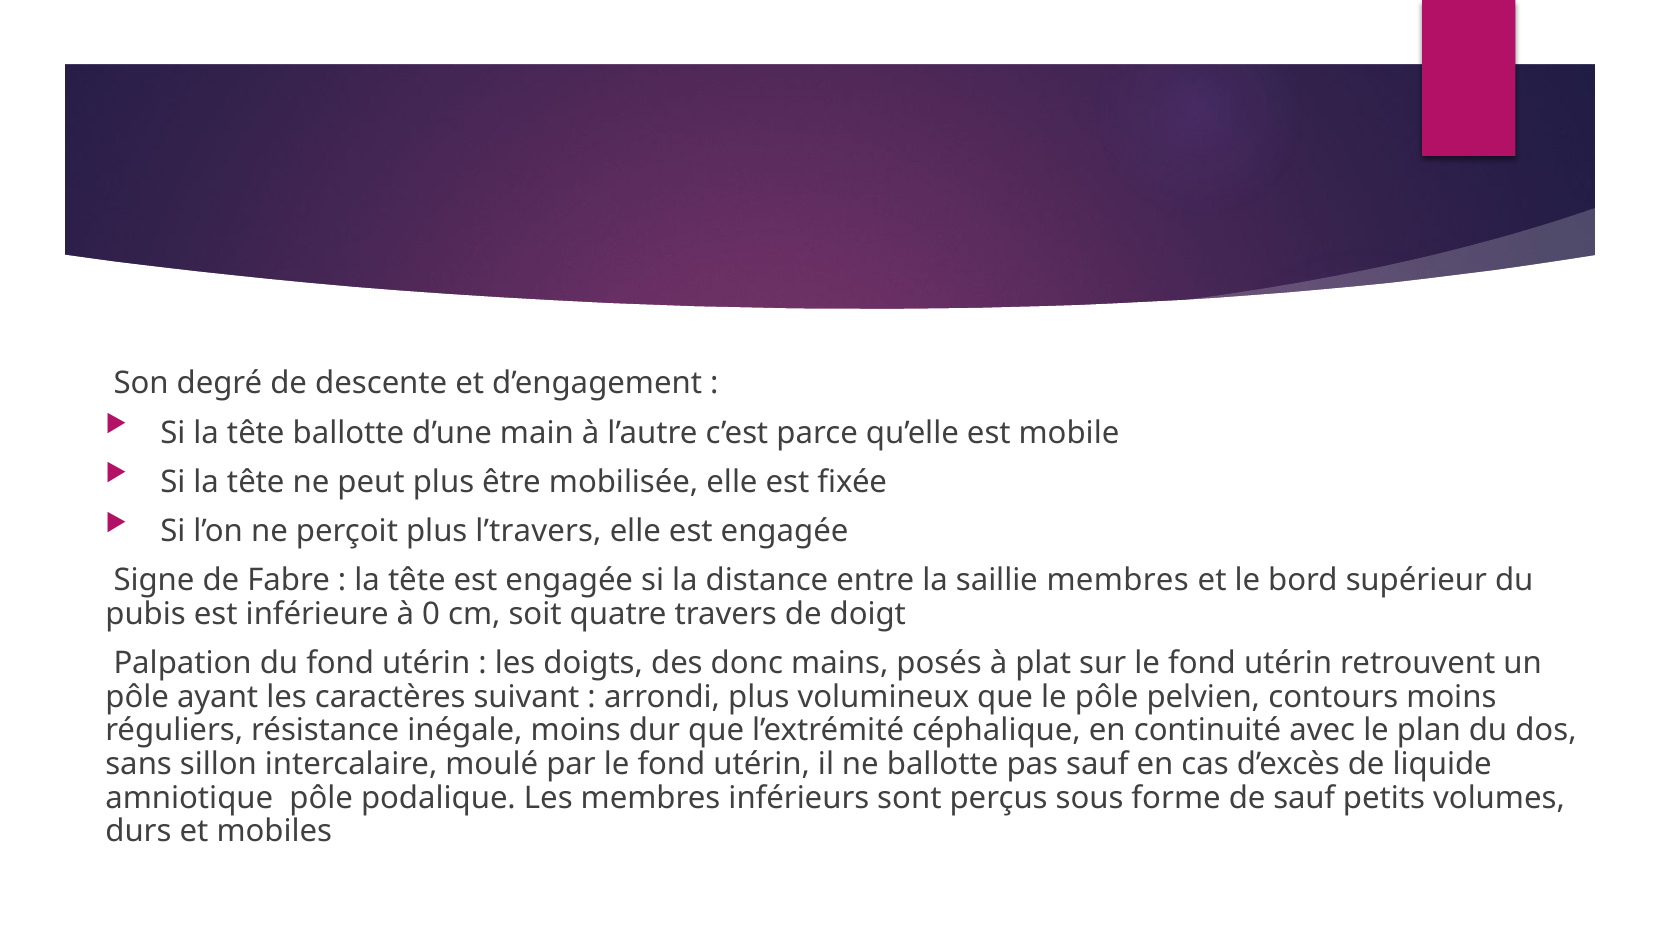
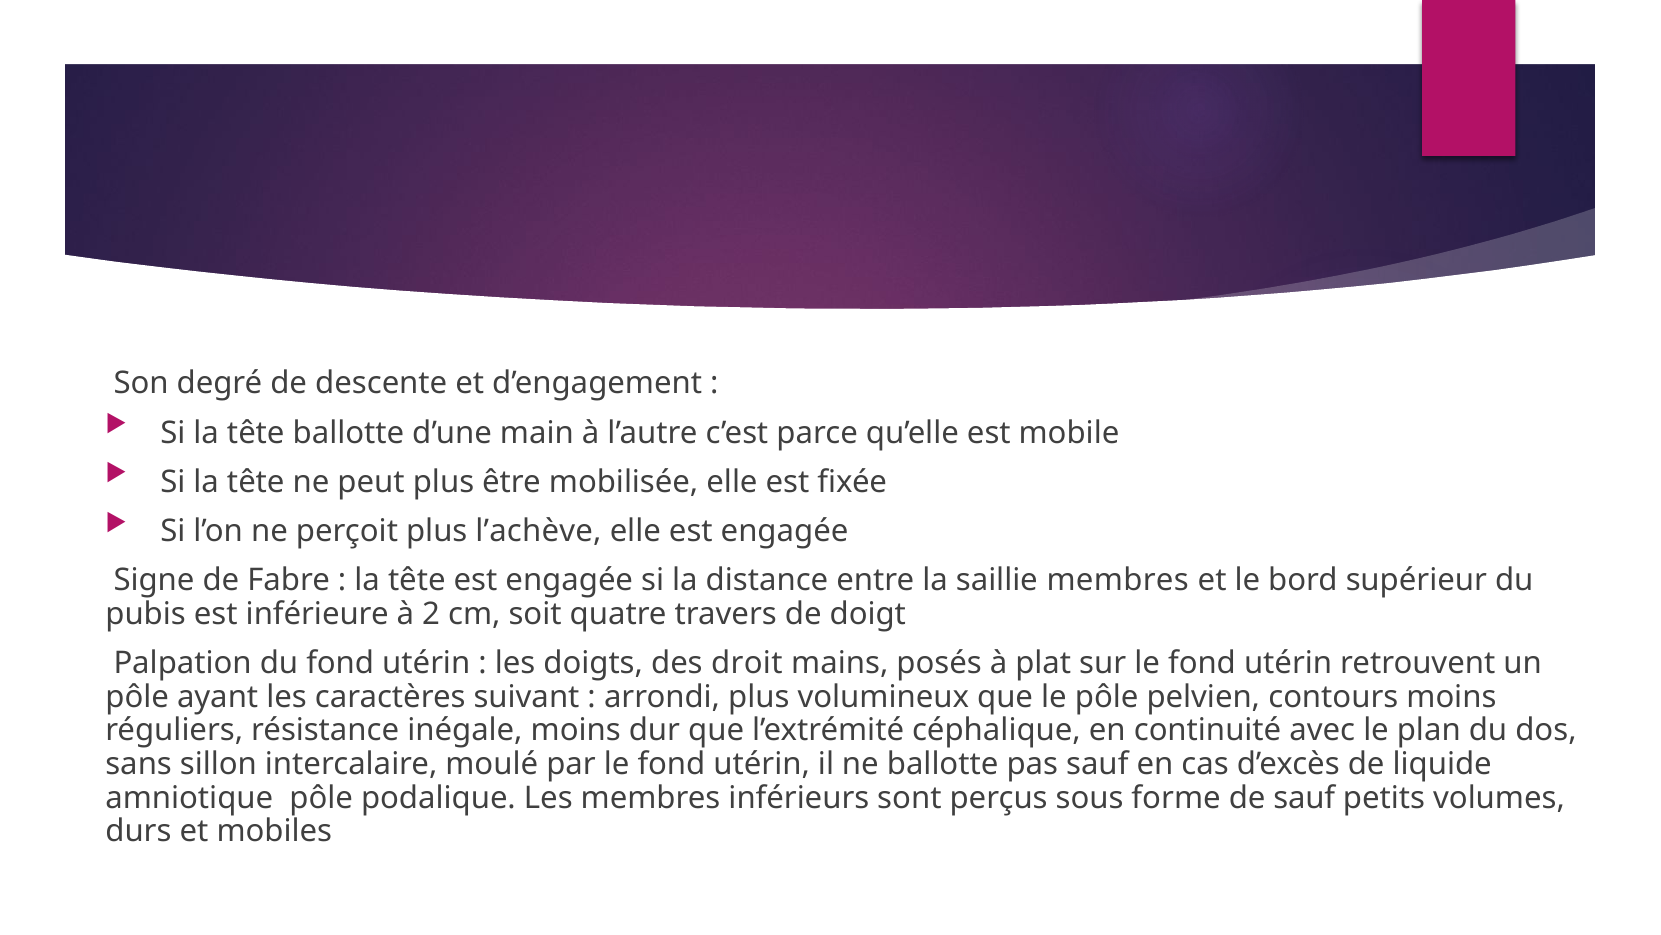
l’travers: l’travers -> l’achève (538, 531)
0: 0 -> 2 (431, 614)
donc: donc -> droit (747, 663)
